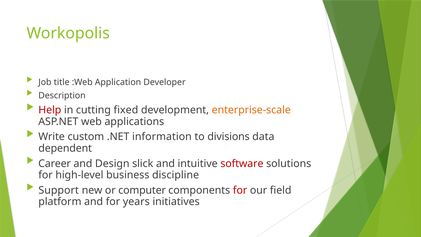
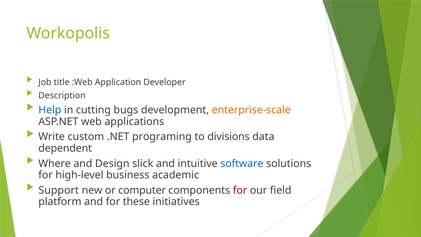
Help colour: red -> blue (50, 110)
fixed: fixed -> bugs (126, 110)
information: information -> programing (162, 137)
Career: Career -> Where (55, 163)
software colour: red -> blue (242, 163)
discipline: discipline -> academic (176, 175)
years: years -> these (136, 201)
